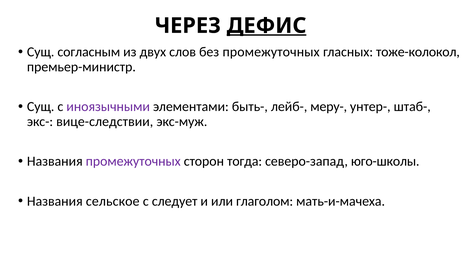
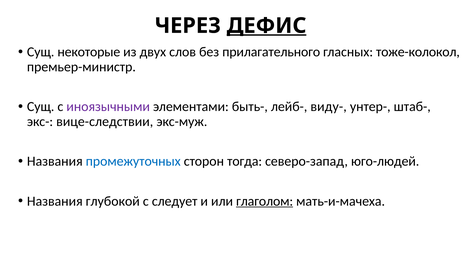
согласным: согласным -> некоторые (89, 52)
без промежуточных: промежуточных -> прилагательного (271, 52)
меру-: меру- -> виду- (329, 107)
промежуточных colour: purple -> blue (133, 161)
юго-школы: юго-школы -> юго-людей (385, 161)
сельское: сельское -> глубокой (113, 201)
глаголом underline: none -> present (265, 201)
